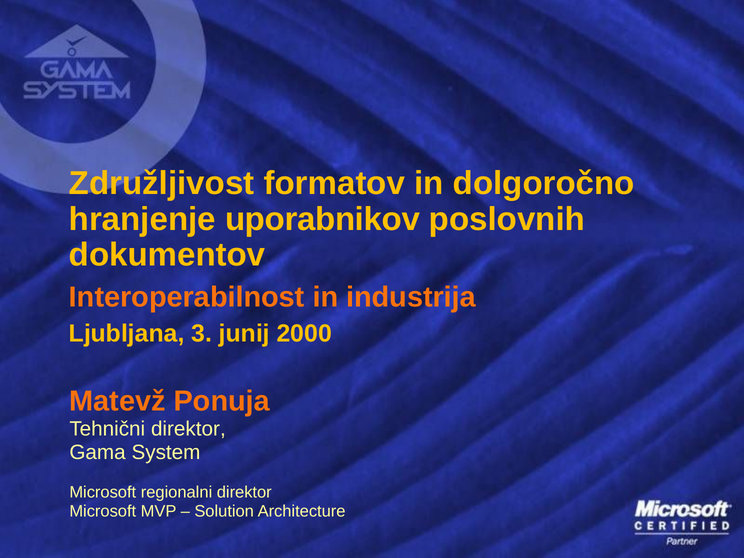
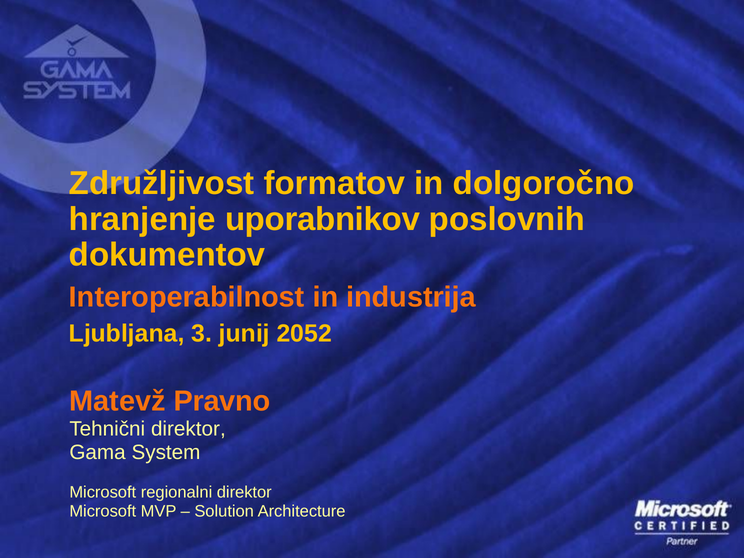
2000: 2000 -> 2052 (304, 334)
Ponuja: Ponuja -> Pravno (222, 401)
